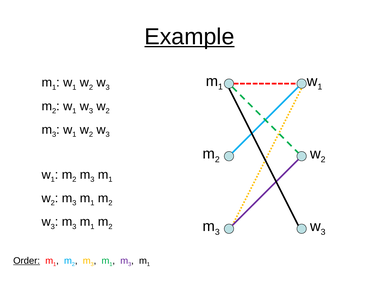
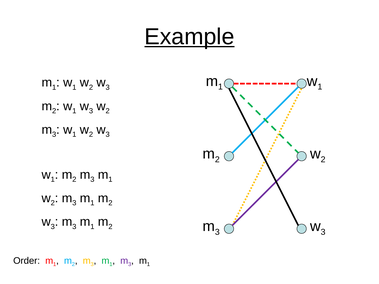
Order underline: present -> none (27, 261)
